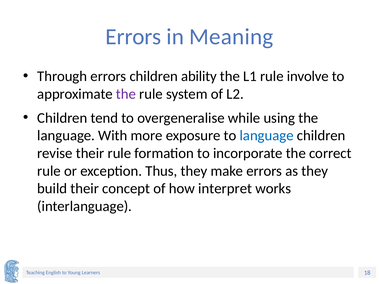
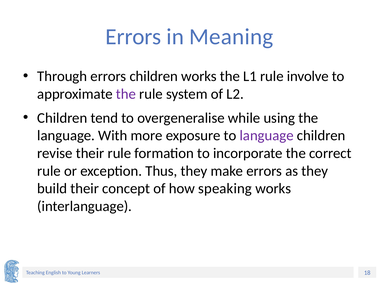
children ability: ability -> works (199, 76)
language colour: blue -> purple (267, 136)
interpret: interpret -> speaking (225, 189)
